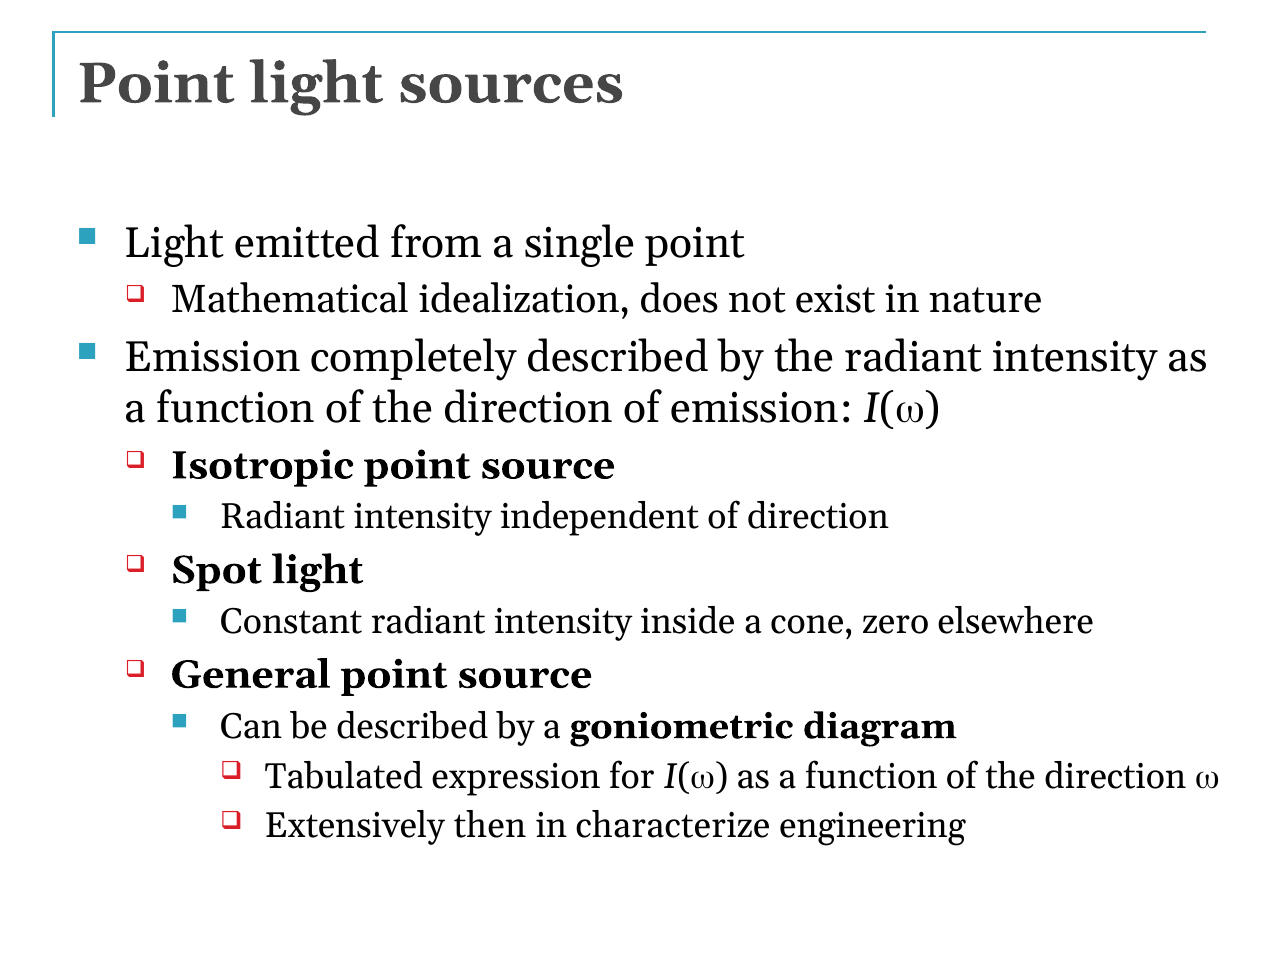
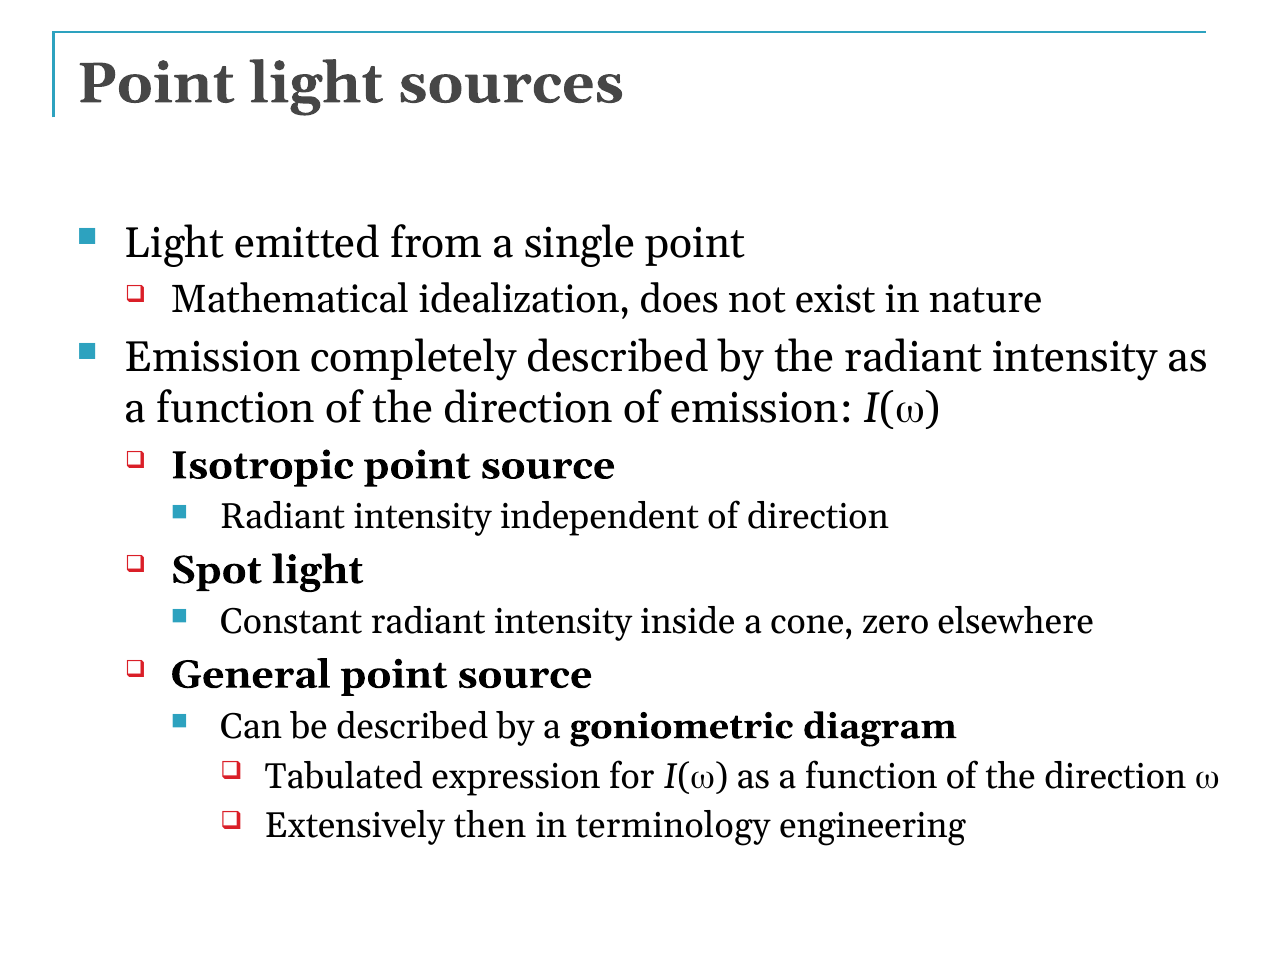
characterize: characterize -> terminology (673, 826)
